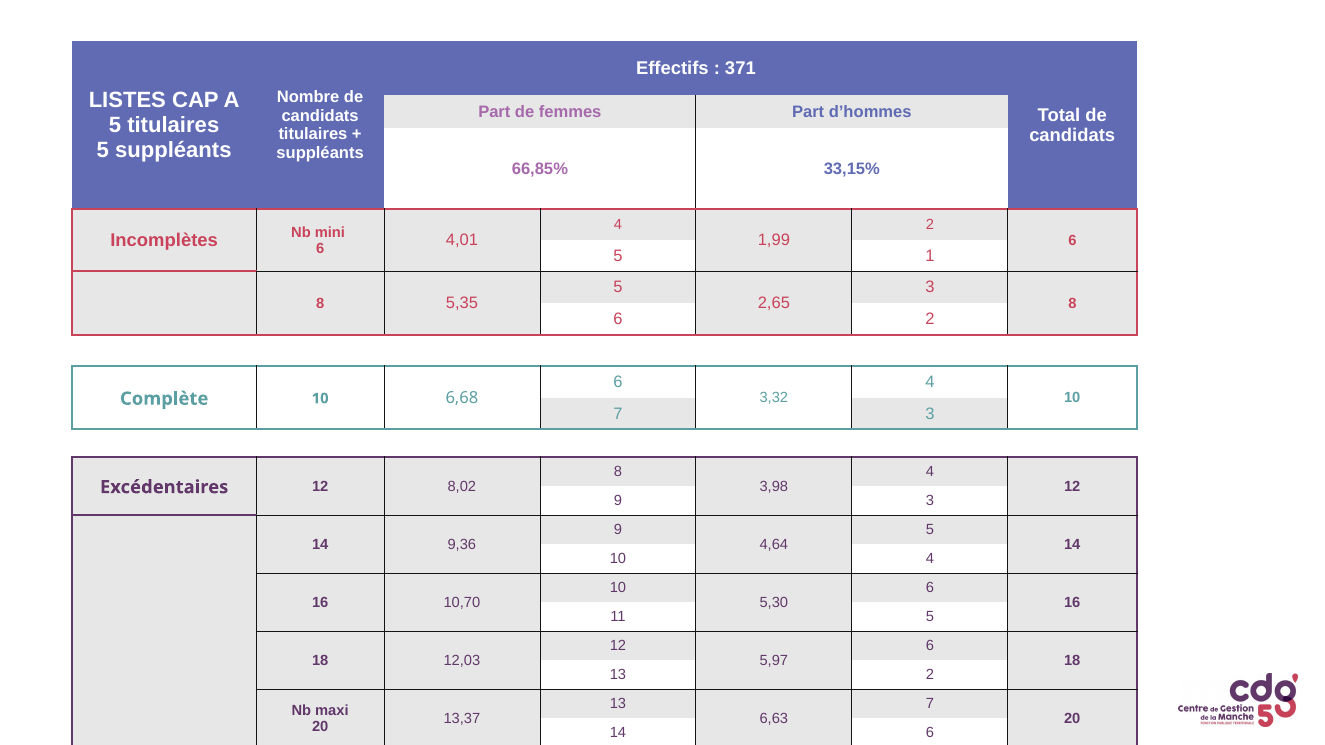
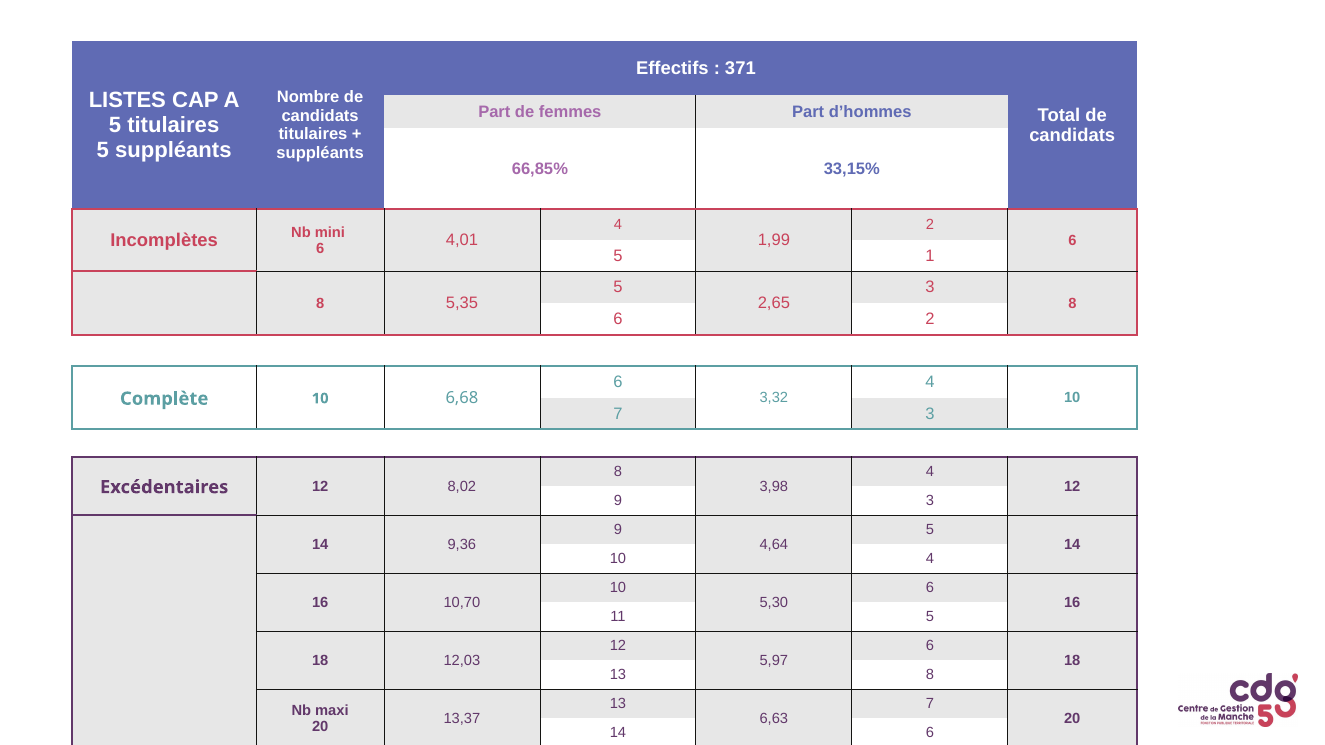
13 2: 2 -> 8 (930, 675)
